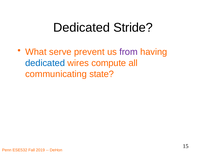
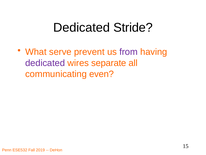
dedicated colour: blue -> purple (45, 63)
compute: compute -> separate (109, 63)
state: state -> even (102, 74)
